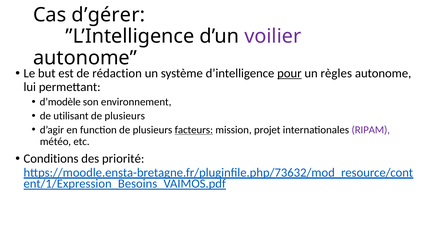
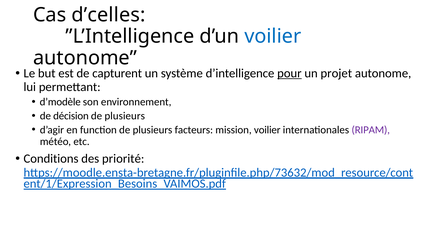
d’gérer: d’gérer -> d’celles (108, 15)
voilier colour: purple -> blue (273, 36)
rédaction: rédaction -> capturent (117, 73)
règles: règles -> projet (336, 73)
utilisant: utilisant -> décision (71, 116)
facteurs underline: present -> none (194, 130)
mission projet: projet -> voilier (267, 130)
